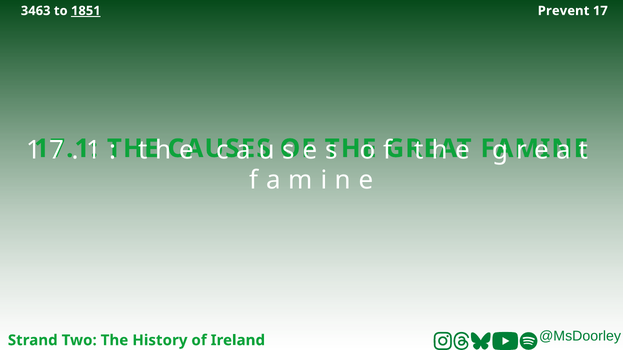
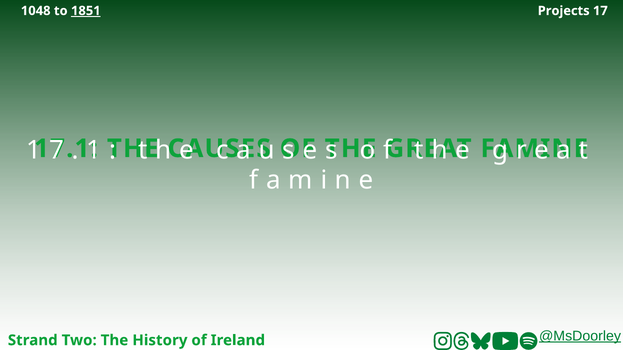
3463: 3463 -> 1048 (36, 11)
Prevent: Prevent -> Projects (564, 11)
@MsDoorley underline: none -> present (580, 337)
